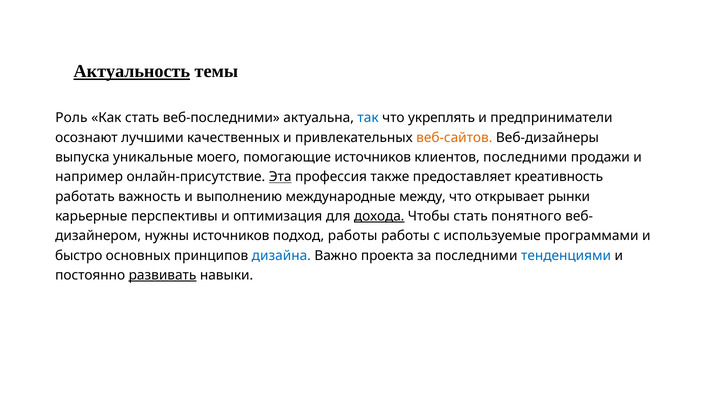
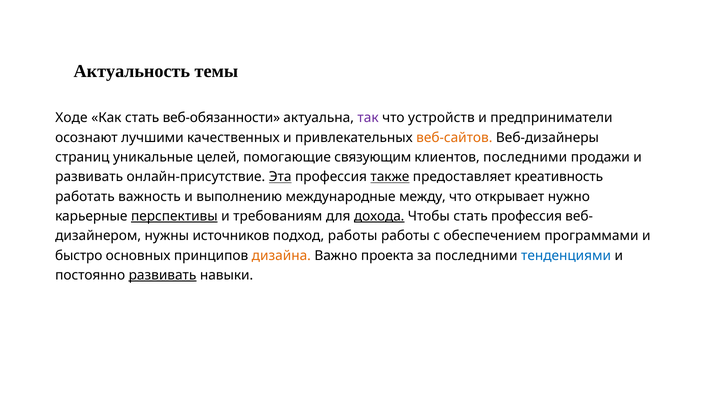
Актуальность underline: present -> none (132, 71)
Роль: Роль -> Ходе (71, 118)
веб-последними: веб-последними -> веб-обязанности (221, 118)
так colour: blue -> purple (368, 118)
укреплять: укреплять -> устройств (441, 118)
выпуска: выпуска -> страниц (82, 157)
моего: моего -> целей (218, 157)
помогающие источников: источников -> связующим (373, 157)
например: например -> развивать (89, 177)
также underline: none -> present (390, 177)
рынки: рынки -> нужно (569, 196)
перспективы underline: none -> present (174, 216)
оптимизация: оптимизация -> требованиям (278, 216)
стать понятного: понятного -> профессия (527, 216)
используемые: используемые -> обеспечением (492, 236)
дизайна colour: blue -> orange (281, 255)
